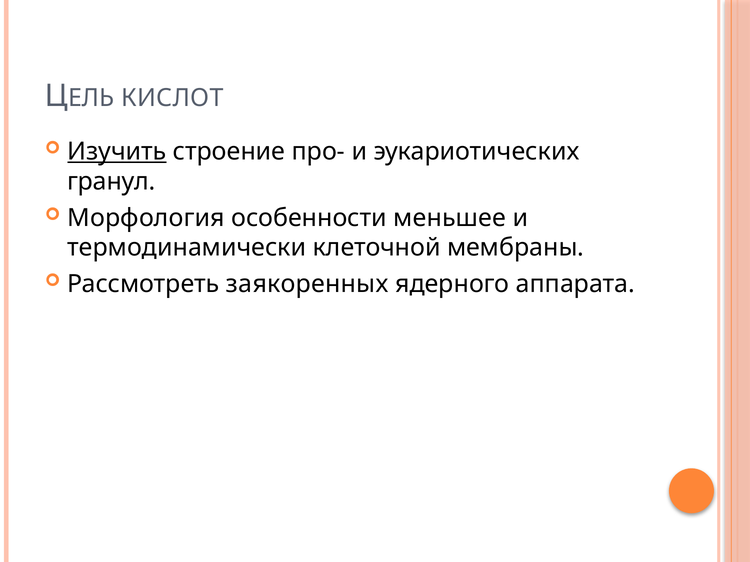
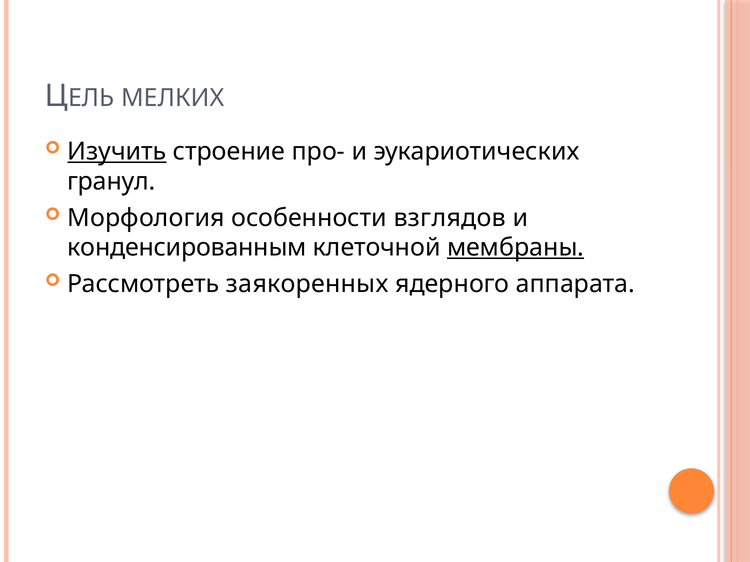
КИСЛОТ: КИСЛОТ -> МЕЛКИХ (173, 98)
меньшее: меньшее -> взглядов (450, 218)
термодинамически: термодинамически -> конденсированным (187, 248)
мембраны underline: none -> present (516, 248)
